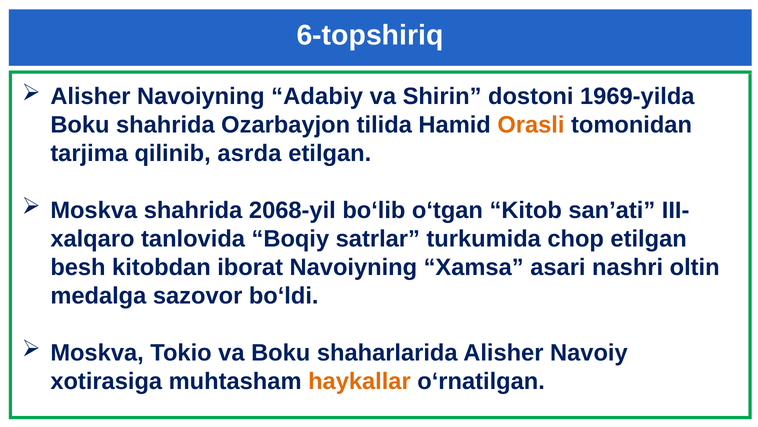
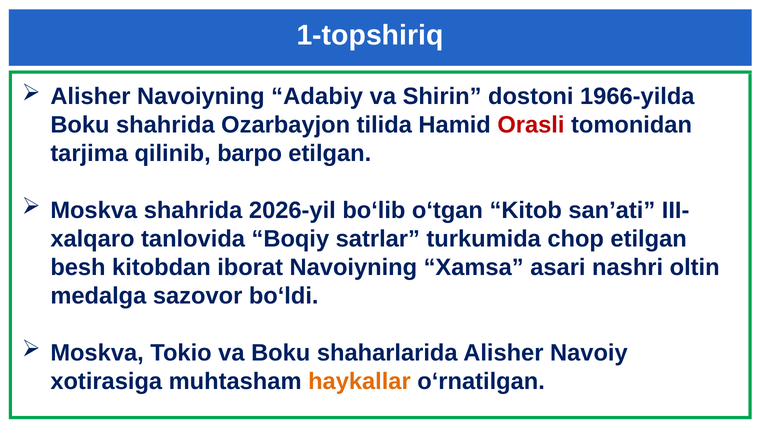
6-topshiriq: 6-topshiriq -> 1-topshiriq (370, 35)
1969-yilda: 1969-yilda -> 1966-yilda (637, 96)
Orasli colour: orange -> red (531, 125)
asrda: asrda -> barpo (250, 153)
2068-yil: 2068-yil -> 2026-yil (292, 210)
